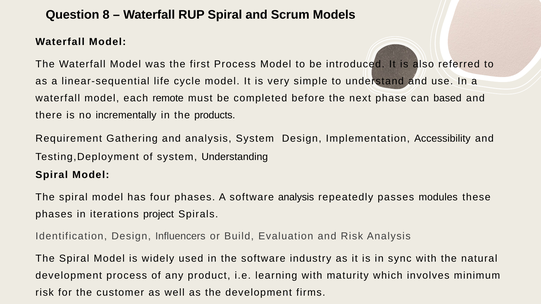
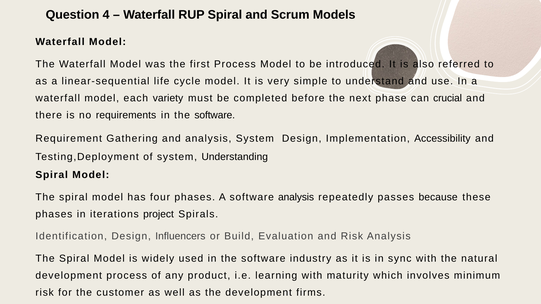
8: 8 -> 4 (106, 15)
remote: remote -> variety (168, 98)
based: based -> crucial (448, 98)
incrementally: incrementally -> requirements (126, 115)
products: products -> software (215, 115)
modules: modules -> because (438, 197)
